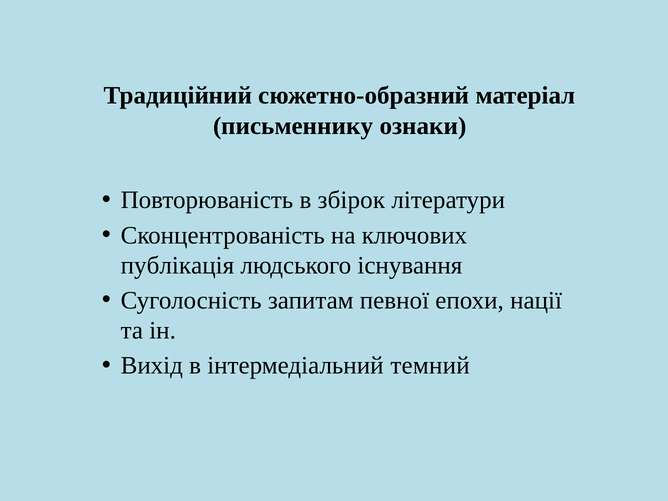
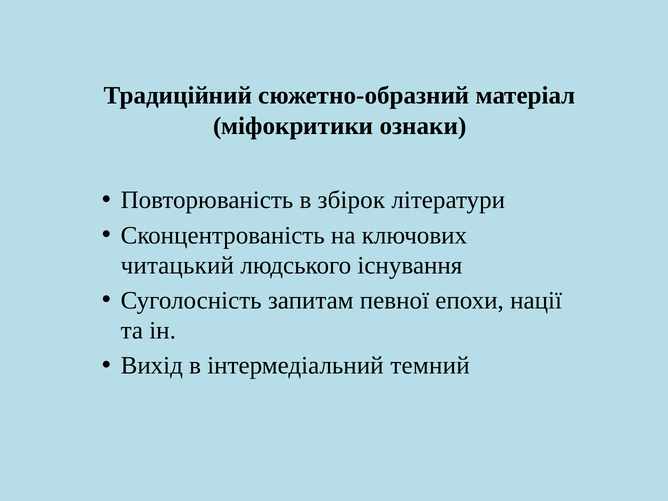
письменнику: письменнику -> міфокритики (293, 126)
публікація: публікація -> читацький (177, 265)
